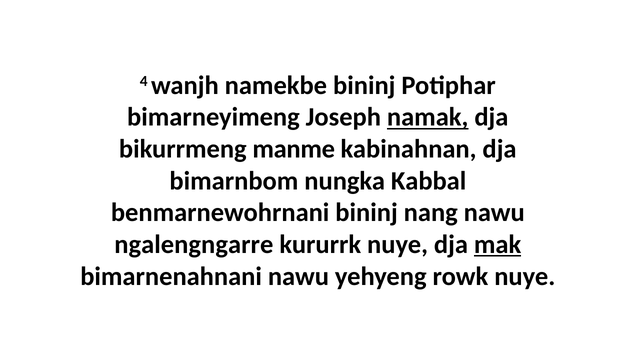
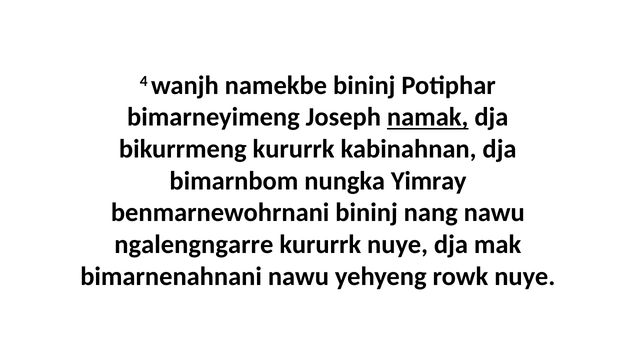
bikurrmeng manme: manme -> kururrk (294, 149)
Kabbal: Kabbal -> Yimray (429, 181)
mak underline: present -> none (498, 244)
